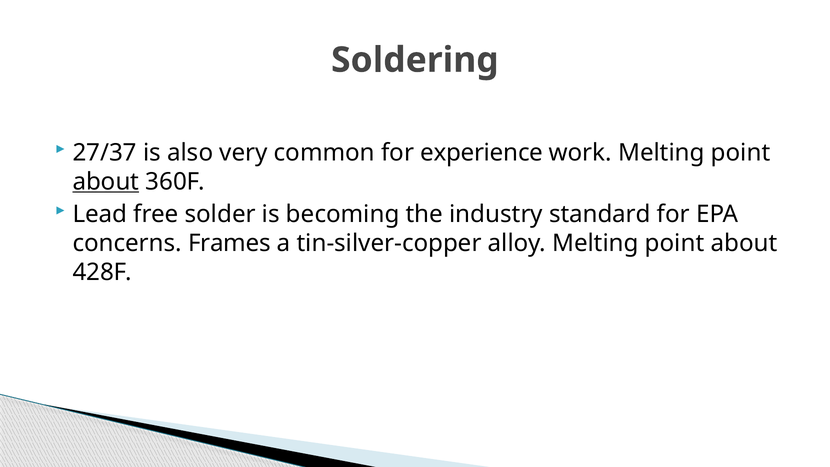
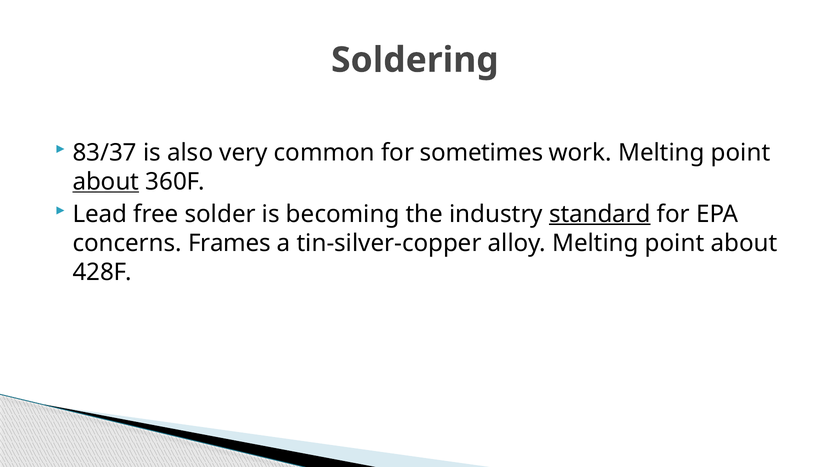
27/37: 27/37 -> 83/37 (105, 153)
experience: experience -> sometimes (482, 153)
standard underline: none -> present (600, 214)
